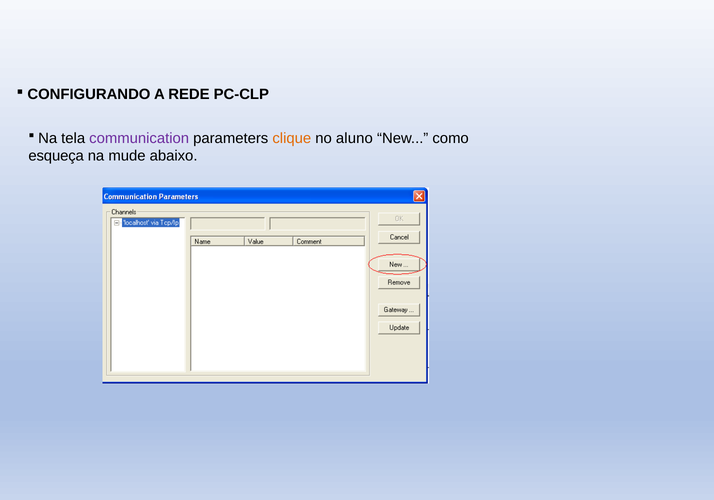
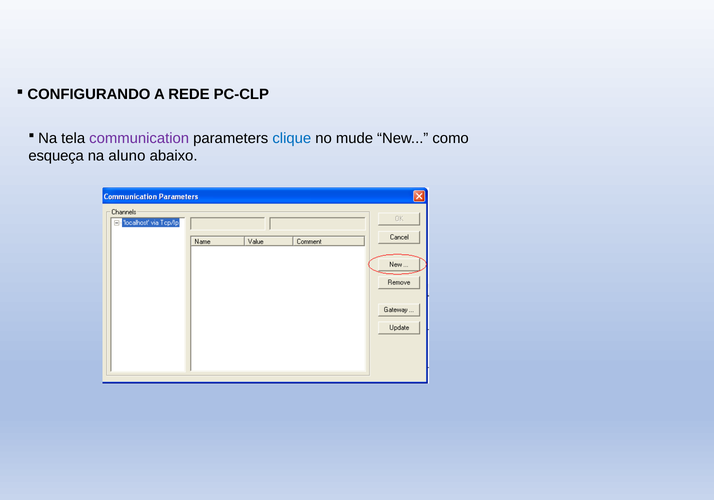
clique colour: orange -> blue (292, 138)
aluno: aluno -> mude (354, 138)
mude: mude -> aluno (127, 156)
